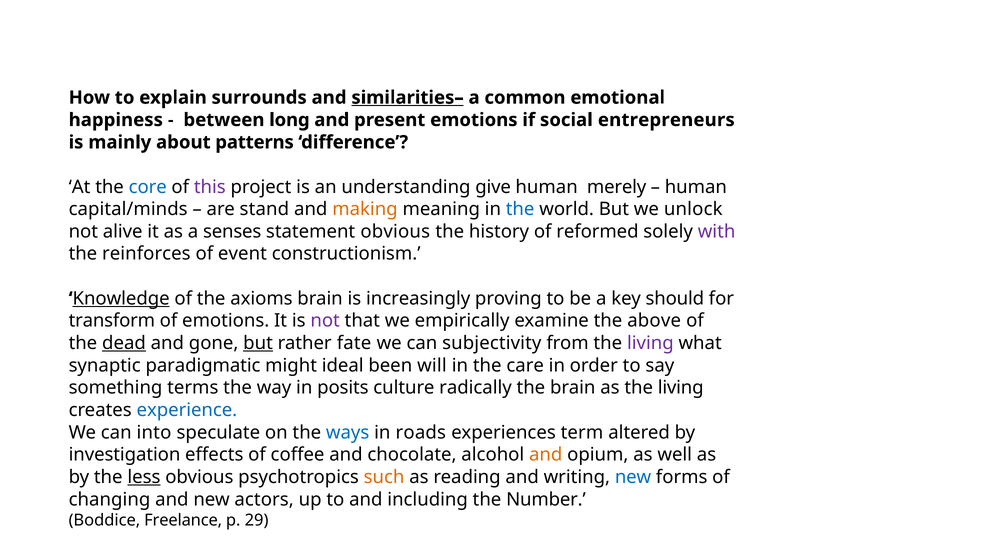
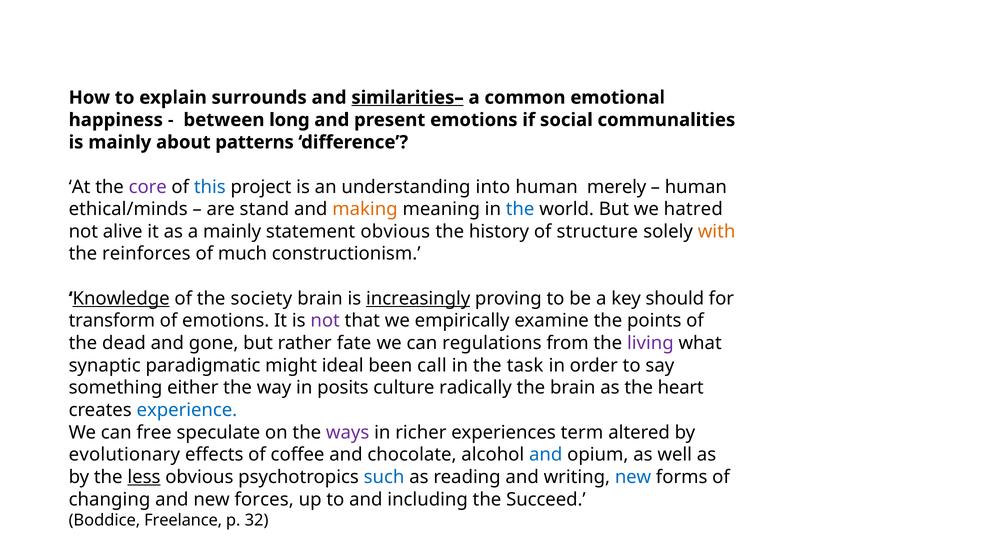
entrepreneurs: entrepreneurs -> communalities (666, 120)
core colour: blue -> purple (148, 187)
this colour: purple -> blue (210, 187)
give: give -> into (493, 187)
capital/minds: capital/minds -> ethical/minds (128, 209)
unlock: unlock -> hatred (693, 209)
a senses: senses -> mainly (232, 231)
reformed: reformed -> structure (597, 231)
with colour: purple -> orange (717, 231)
event: event -> much (242, 254)
axioms: axioms -> society (261, 298)
increasingly underline: none -> present (418, 298)
above: above -> points (654, 320)
dead underline: present -> none (124, 343)
but underline: present -> none (258, 343)
subjectivity: subjectivity -> regulations (492, 343)
will: will -> call (432, 365)
care: care -> task (525, 365)
terms: terms -> either (193, 387)
as the living: living -> heart (681, 387)
into: into -> free (154, 432)
ways colour: blue -> purple (348, 432)
roads: roads -> richer (421, 432)
investigation: investigation -> evolutionary (124, 454)
and colour: orange -> blue (546, 454)
such colour: orange -> blue (384, 477)
actors: actors -> forces (264, 499)
Number: Number -> Succeed (546, 499)
29: 29 -> 32 (257, 520)
